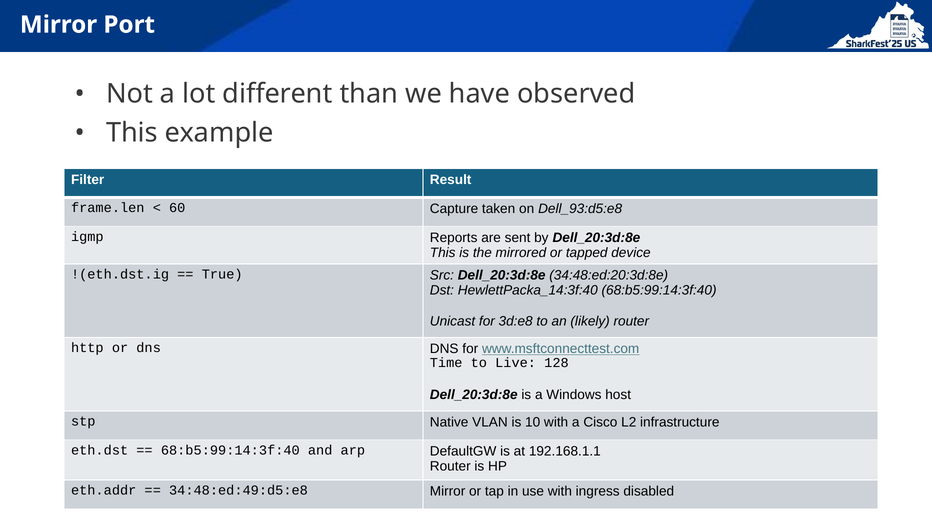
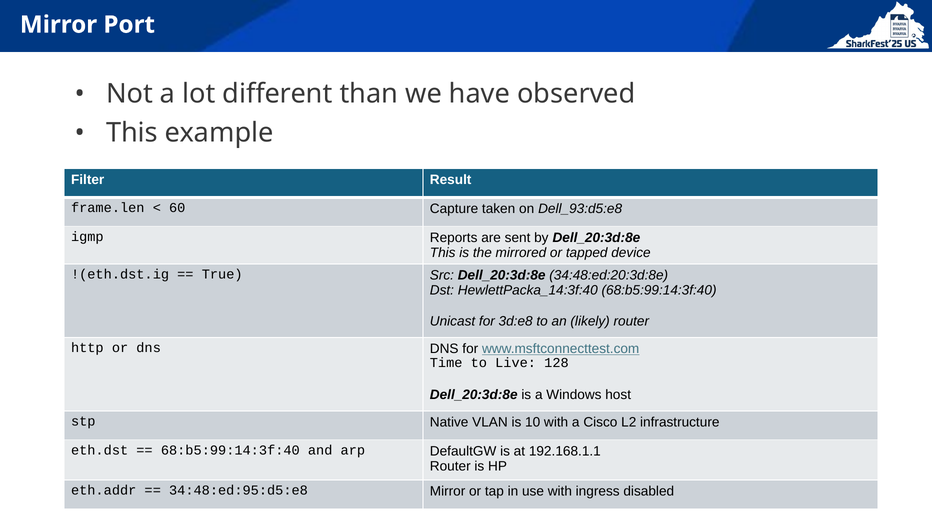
34:48:ed:49:d5:e8: 34:48:ed:49:d5:e8 -> 34:48:ed:95:d5:e8 (238, 491)
